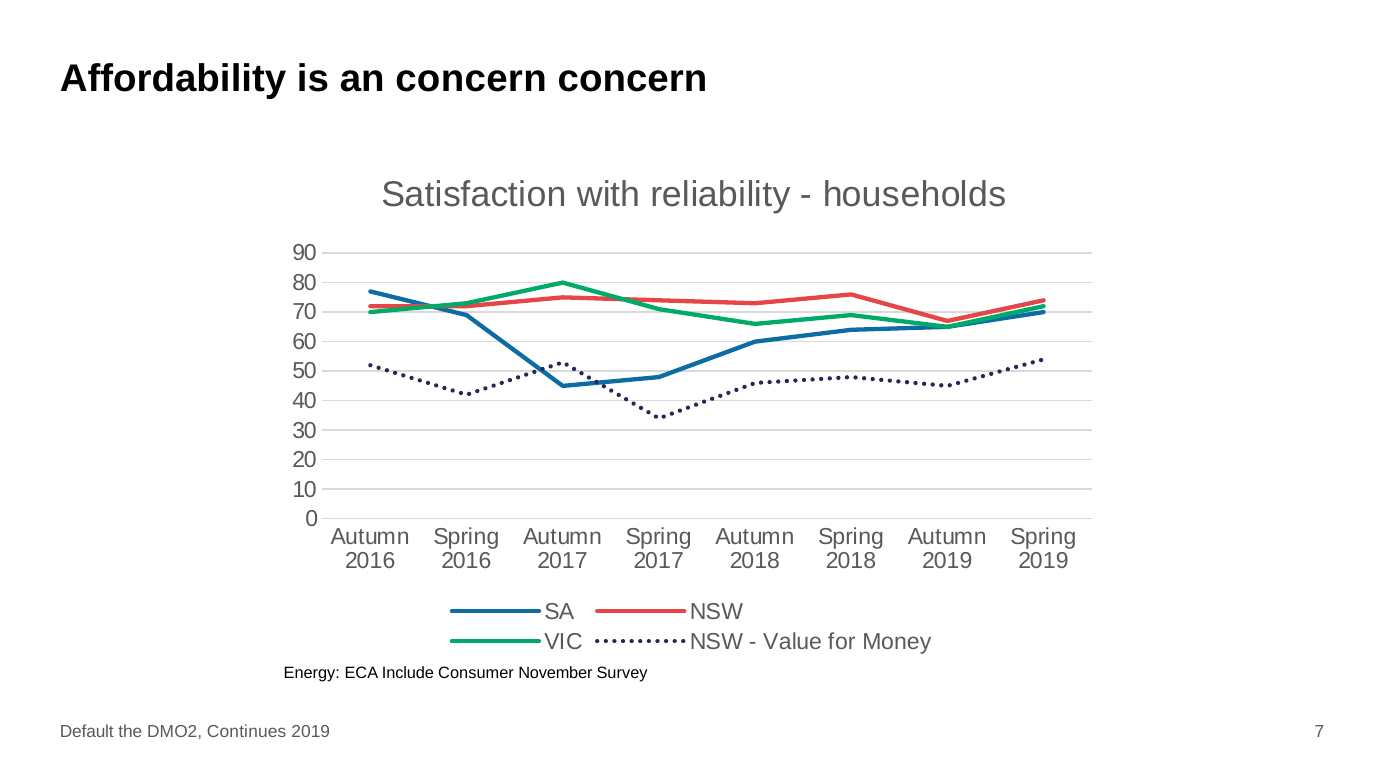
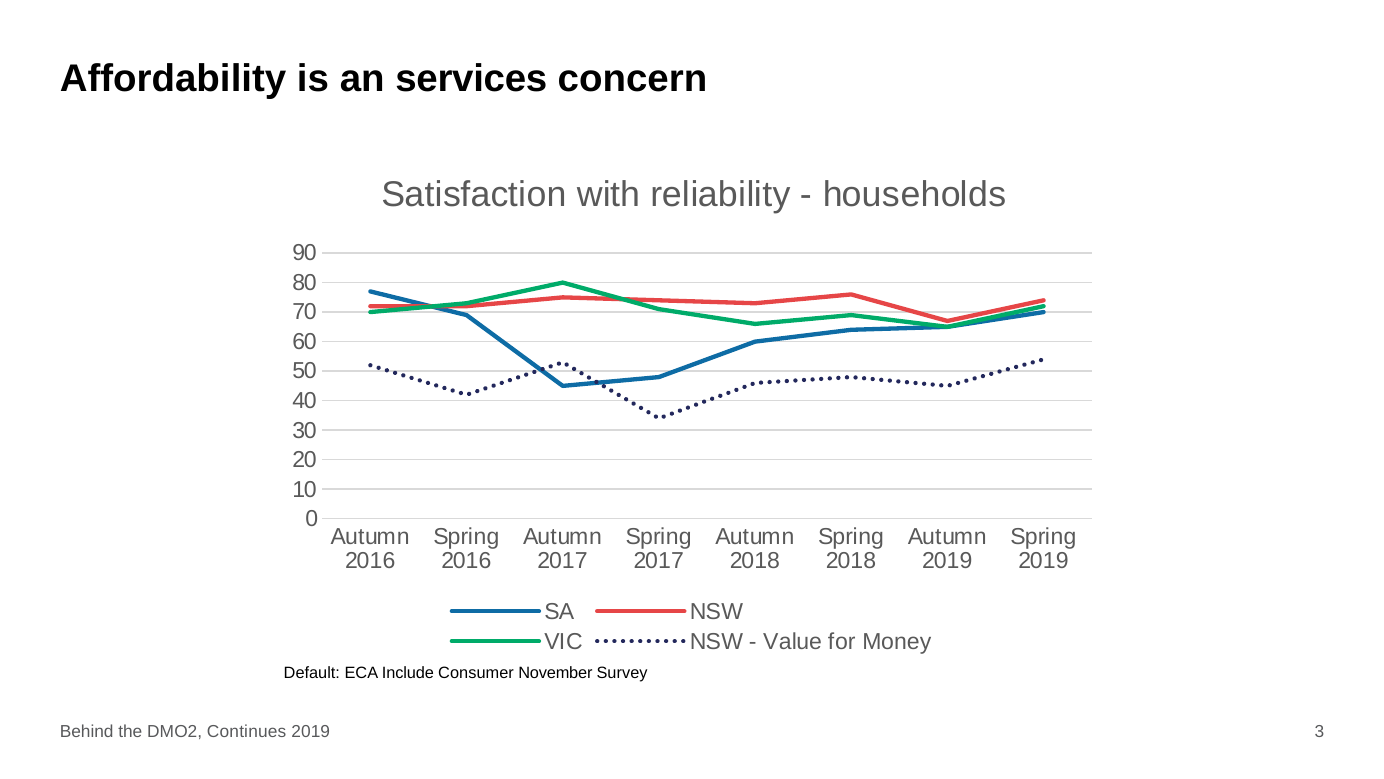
an concern: concern -> services (471, 78)
Energy: Energy -> Default (312, 673)
Default: Default -> Behind (87, 732)
7: 7 -> 3 (1320, 732)
